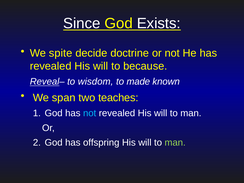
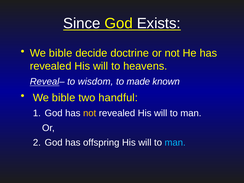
spite: spite -> bible (61, 53)
because: because -> heavens (145, 66)
span: span -> bible (64, 98)
teaches: teaches -> handful (118, 98)
not colour: light blue -> yellow (90, 113)
man colour: light green -> light blue (175, 143)
